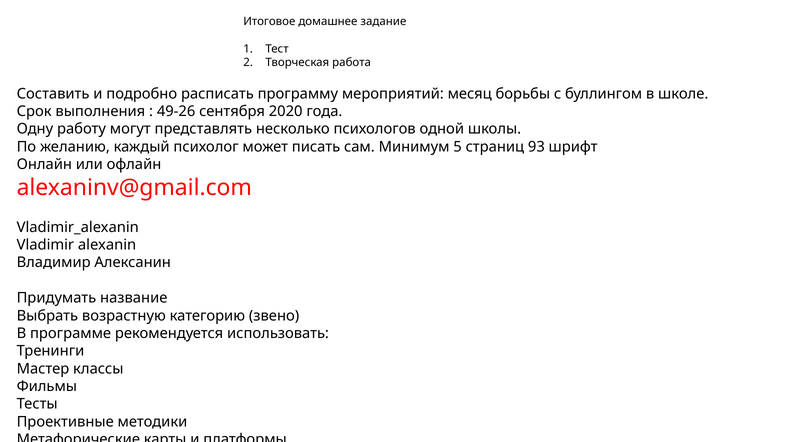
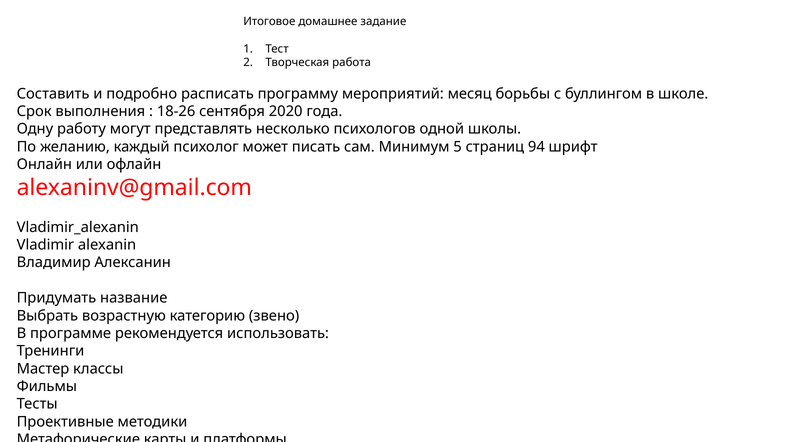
49-26: 49-26 -> 18-26 (176, 112)
93: 93 -> 94 (536, 147)
